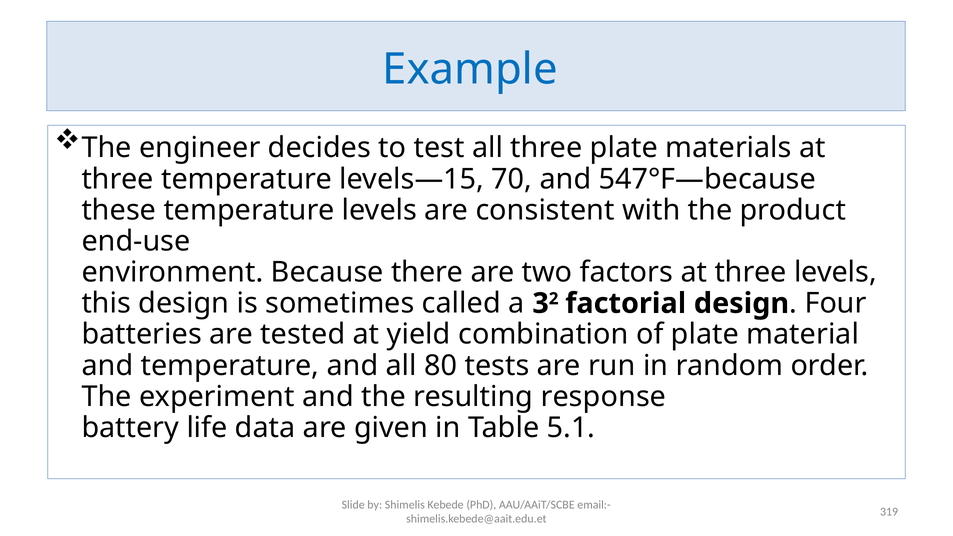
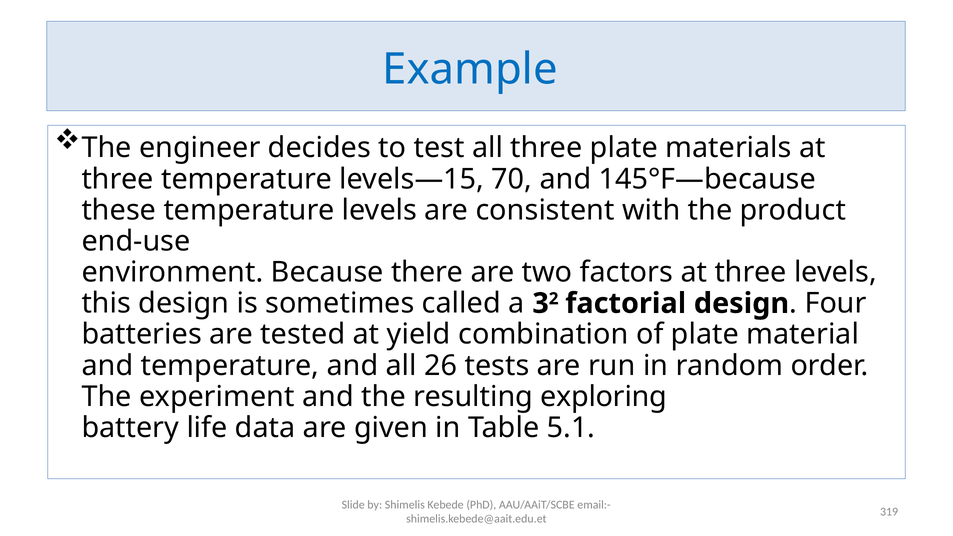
547°F—because: 547°F—because -> 145°F—because (707, 179)
80: 80 -> 26 (441, 366)
response: response -> exploring (604, 397)
